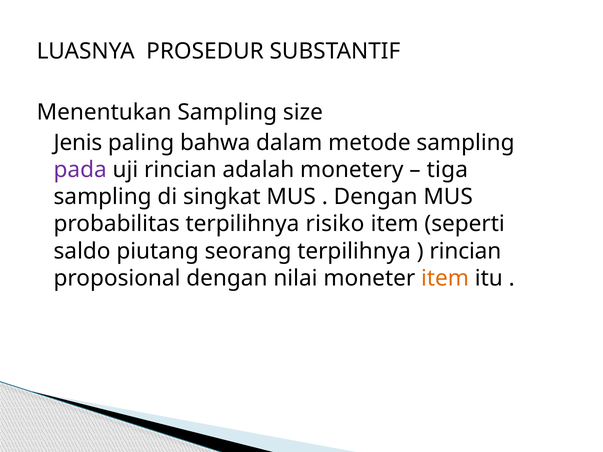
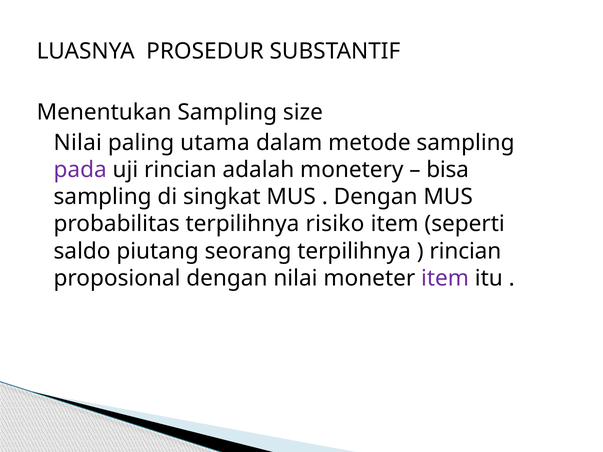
Jenis: Jenis -> Nilai (78, 143)
bahwa: bahwa -> utama (215, 143)
tiga: tiga -> bisa (448, 170)
item colour: orange -> purple (445, 278)
